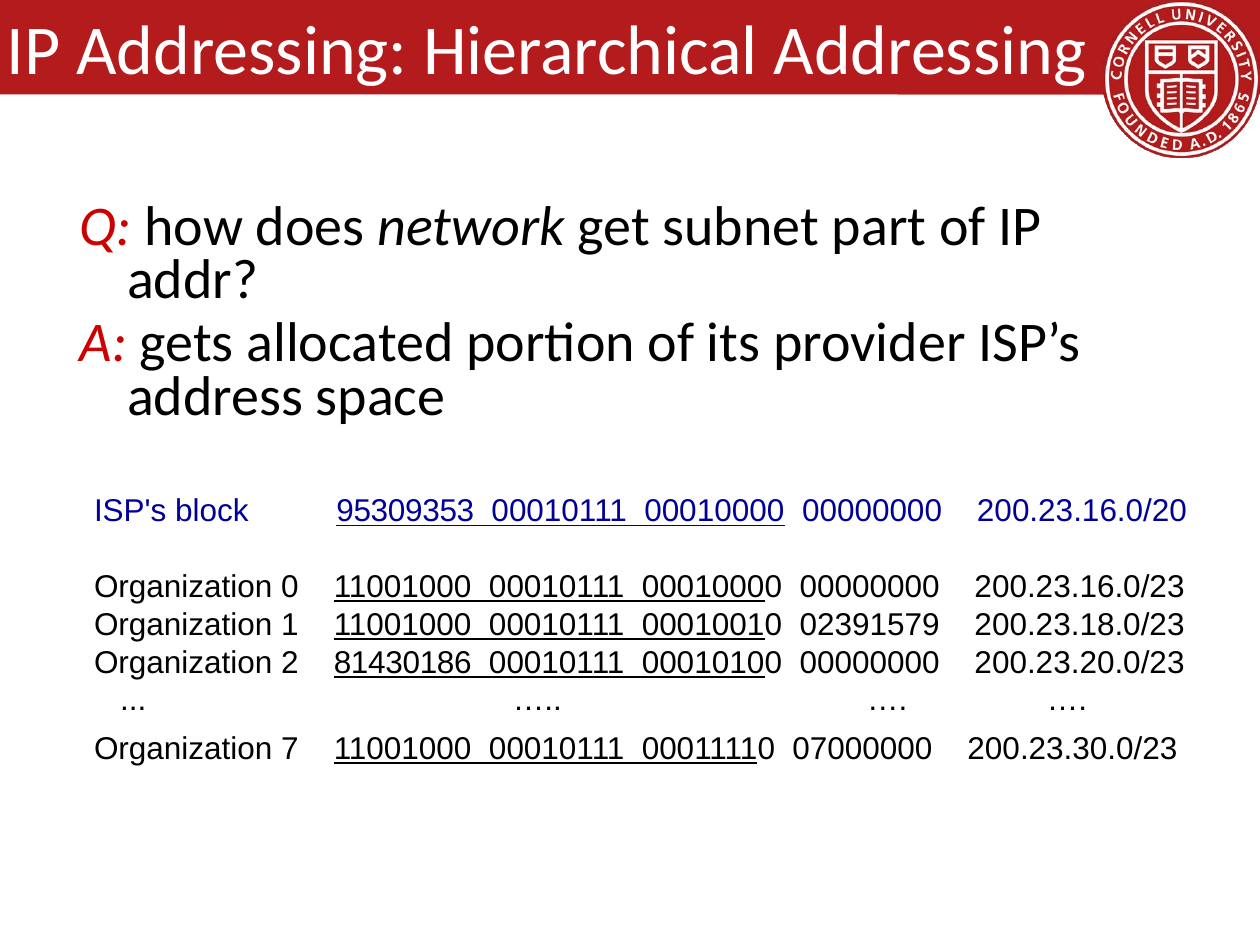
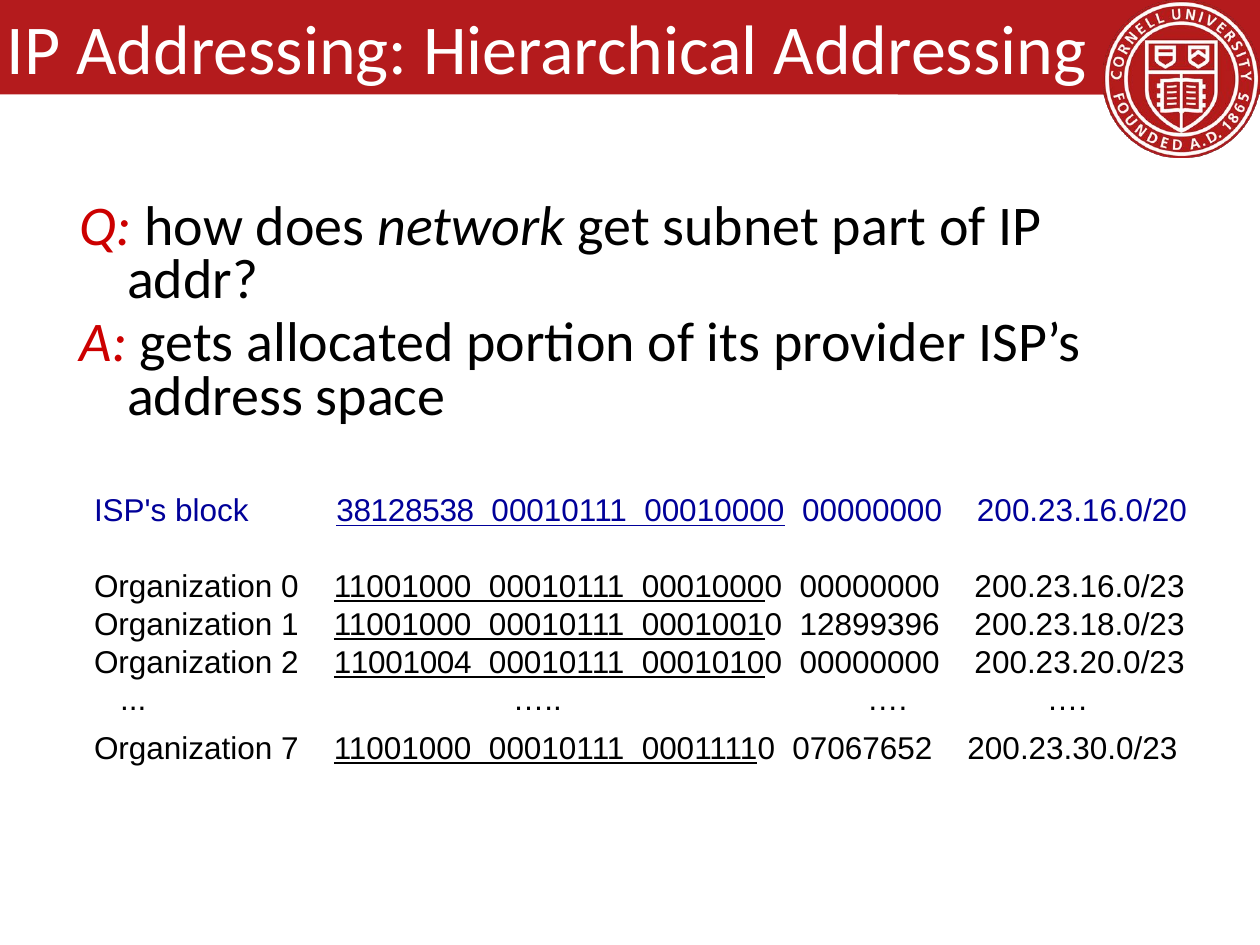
95309353: 95309353 -> 38128538 (405, 512)
02391579: 02391579 -> 12899396 (870, 625)
81430186: 81430186 -> 11001004 (403, 663)
07000000: 07000000 -> 07067652 (862, 749)
